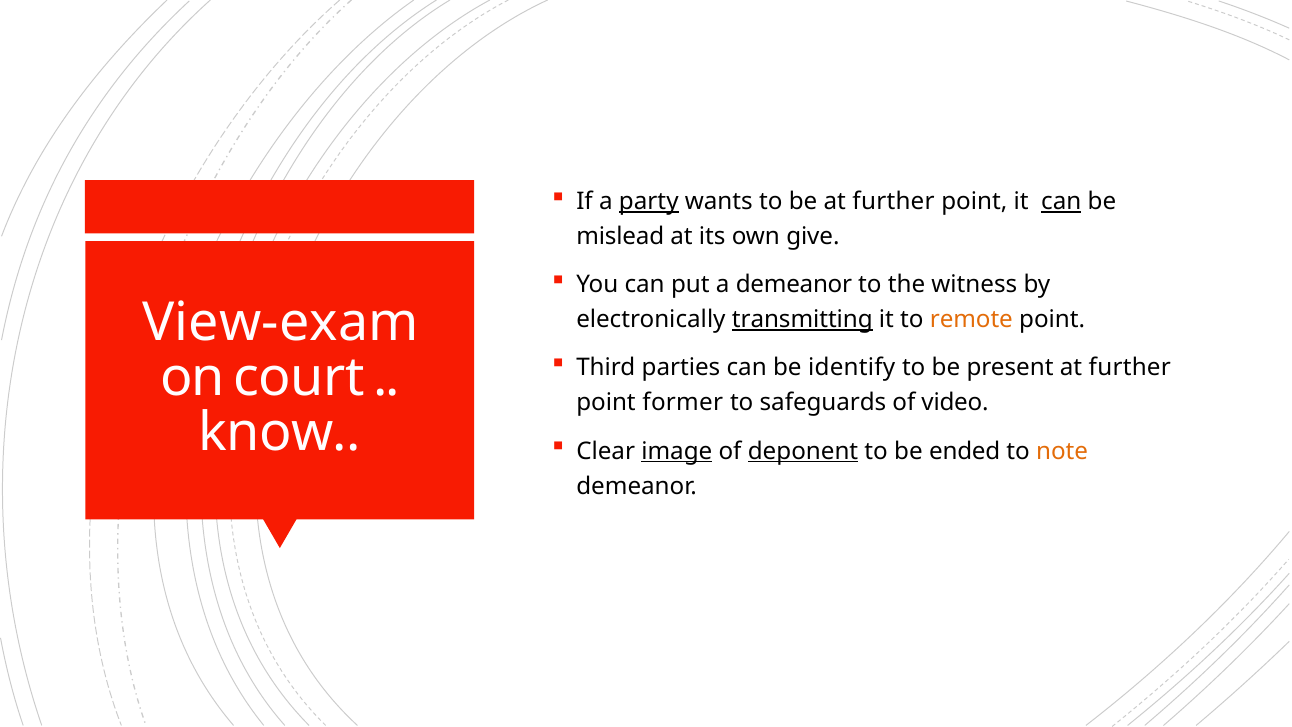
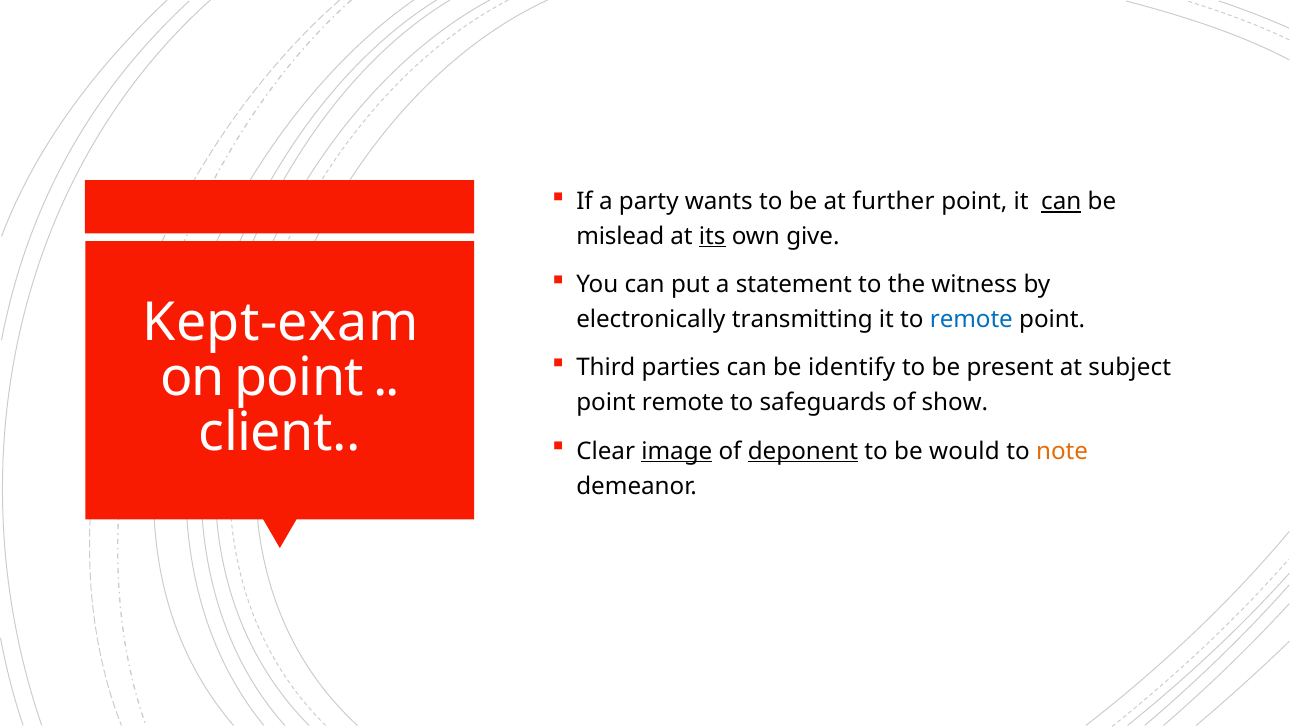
party underline: present -> none (649, 201)
its underline: none -> present (712, 236)
a demeanor: demeanor -> statement (794, 285)
View-exam: View-exam -> Kept-exam (280, 323)
transmitting underline: present -> none (802, 319)
remote colour: orange -> blue (971, 319)
present at further: further -> subject (1130, 368)
on court: court -> point (299, 378)
point former: former -> remote (683, 403)
video: video -> show (955, 403)
know: know -> client (280, 433)
ended: ended -> would (964, 451)
